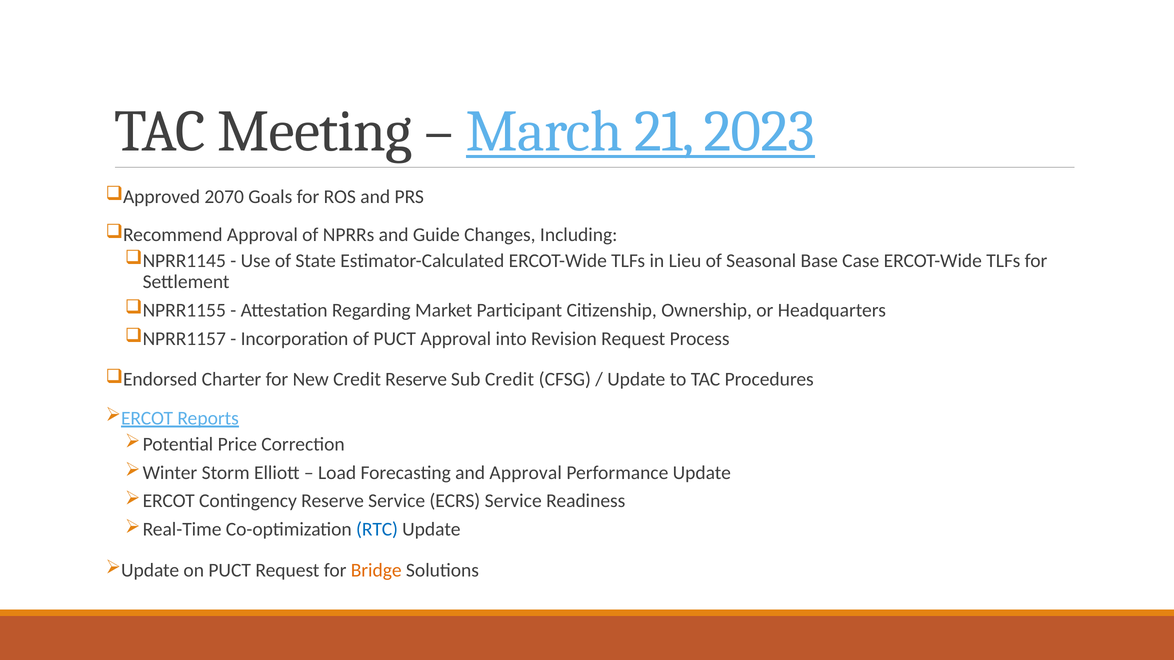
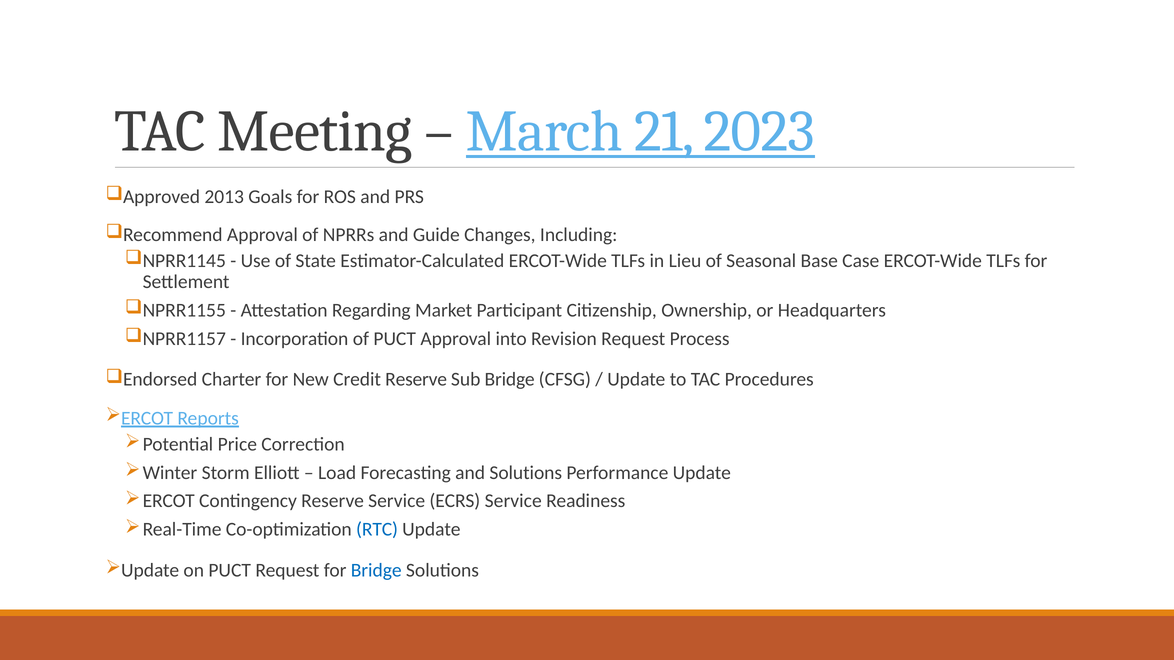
2070: 2070 -> 2013 (224, 197)
Sub Credit: Credit -> Bridge (510, 380)
and Approval: Approval -> Solutions (526, 473)
Bridge colour: orange -> blue (376, 570)
